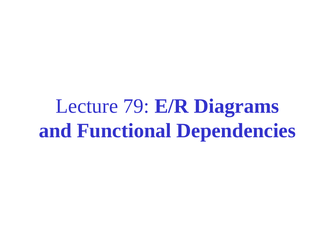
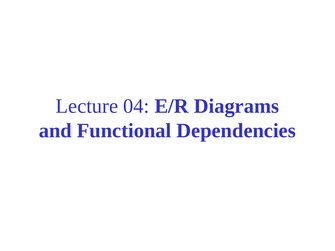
79: 79 -> 04 (136, 106)
